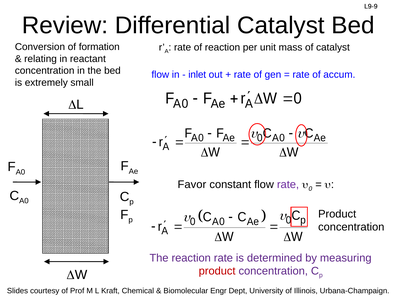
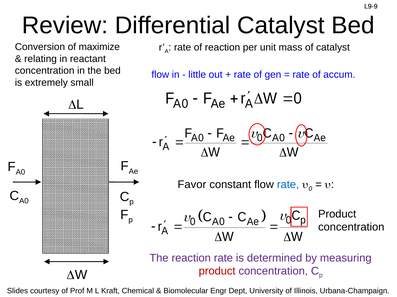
formation: formation -> maximize (99, 47)
inlet: inlet -> little (197, 75)
rate colour: purple -> blue (288, 185)
